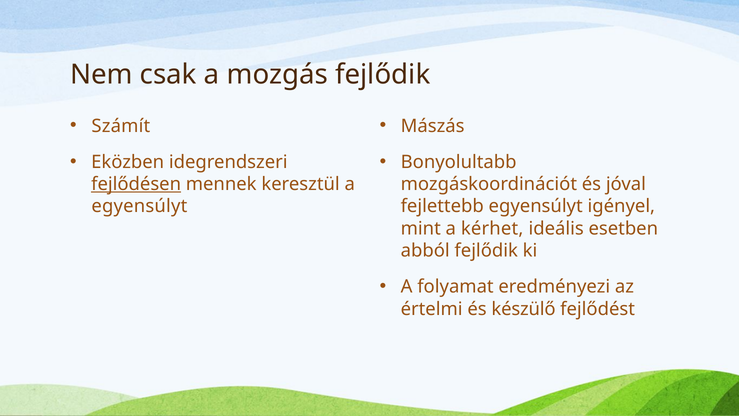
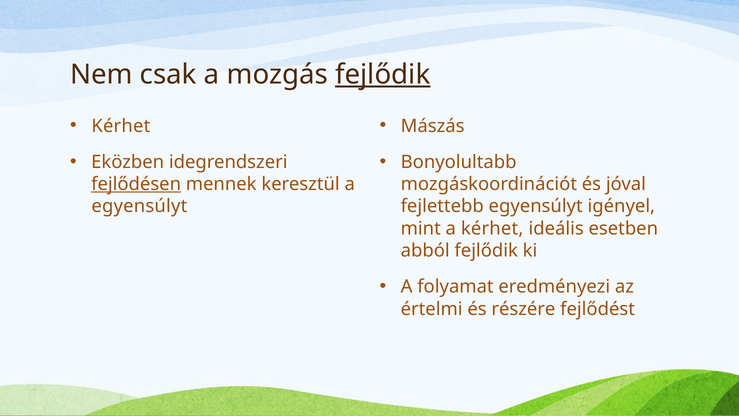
fejlődik underline: none -> present (383, 74)
Számít: Számít -> Kérhet (121, 126)
készülő: készülő -> részére (523, 309)
